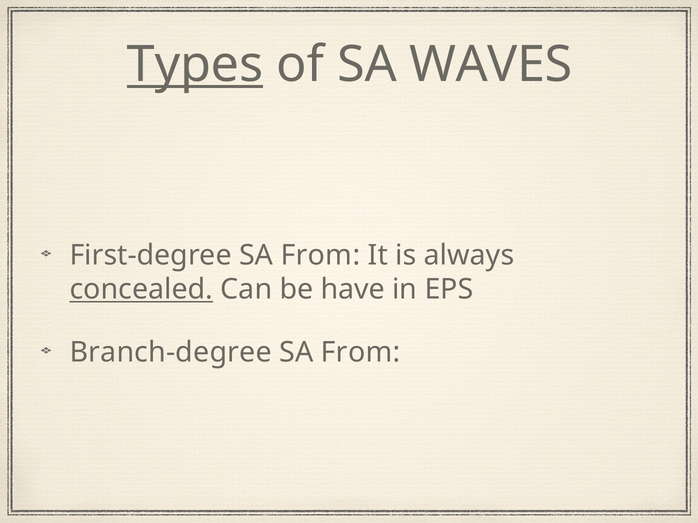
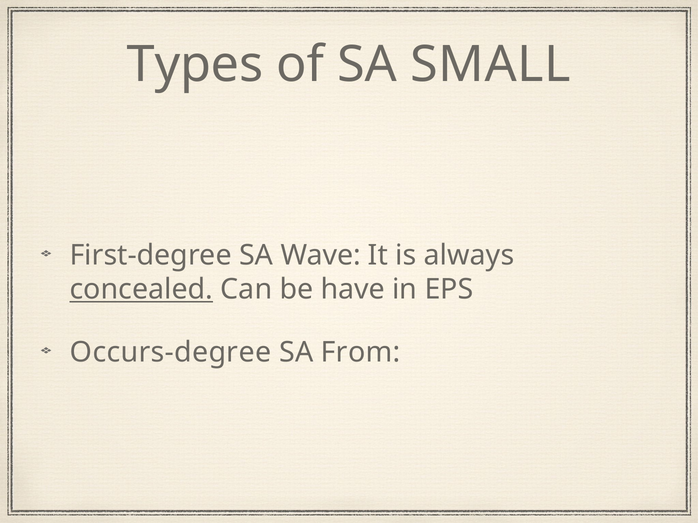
Types underline: present -> none (195, 65)
WAVES: WAVES -> SMALL (490, 65)
First-degree SA From: From -> Wave (321, 255)
Branch-degree: Branch-degree -> Occurs-degree (171, 353)
